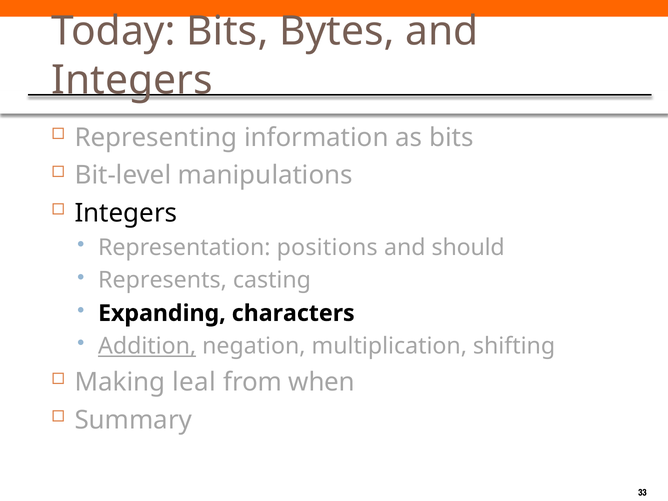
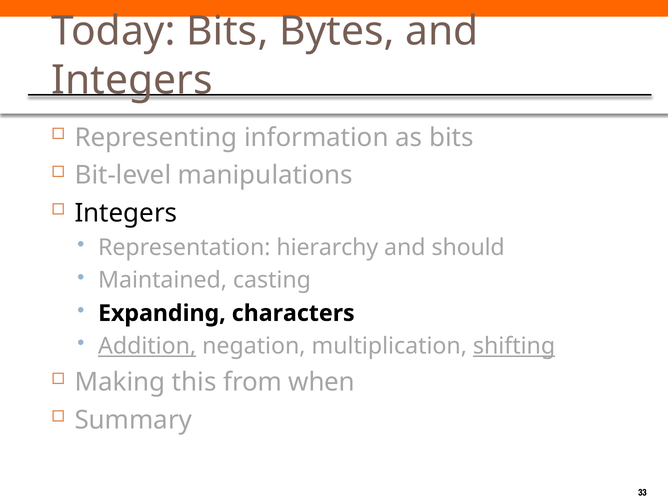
positions: positions -> hierarchy (327, 247)
Represents: Represents -> Maintained (163, 280)
shifting underline: none -> present (514, 346)
leal: leal -> this (194, 382)
